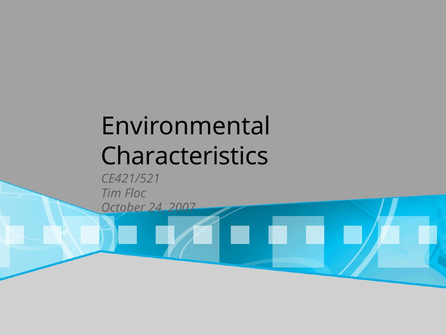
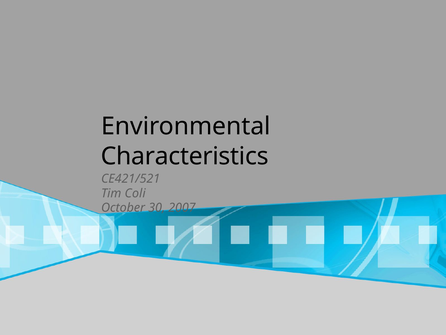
Floc: Floc -> Coli (135, 193)
24: 24 -> 30 (157, 207)
